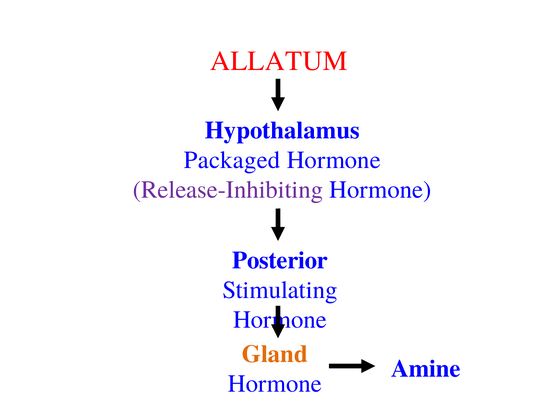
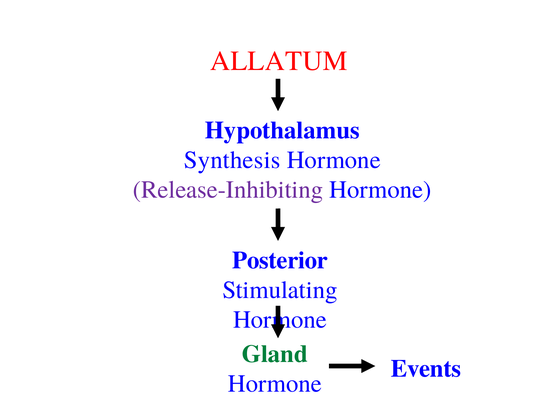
Packaged: Packaged -> Synthesis (232, 160)
Gland colour: orange -> green (275, 354)
Amine: Amine -> Events (426, 369)
